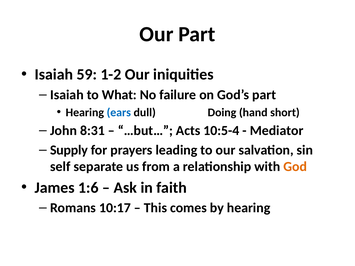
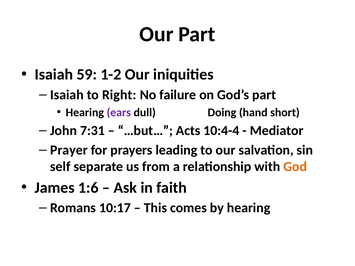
What: What -> Right (119, 95)
ears colour: blue -> purple (119, 112)
8:31: 8:31 -> 7:31 (92, 131)
10:5-4: 10:5-4 -> 10:4-4 (221, 131)
Supply: Supply -> Prayer (69, 150)
